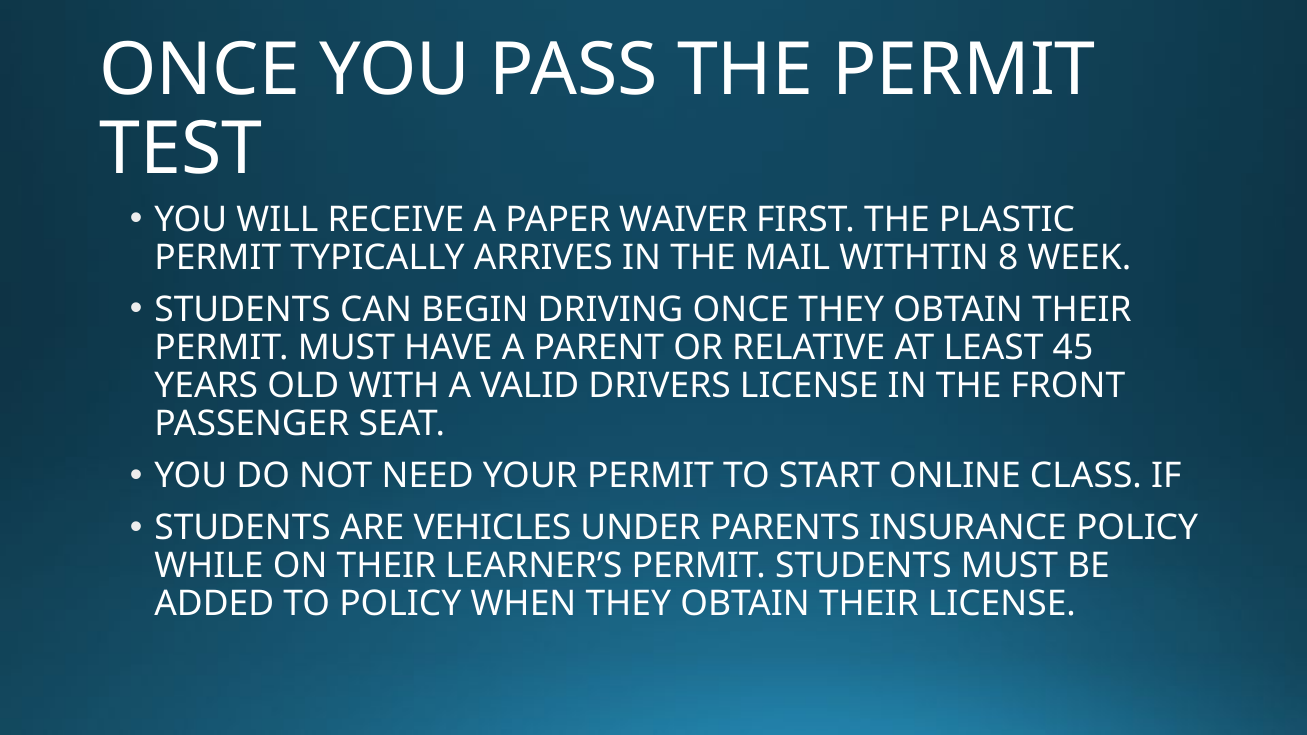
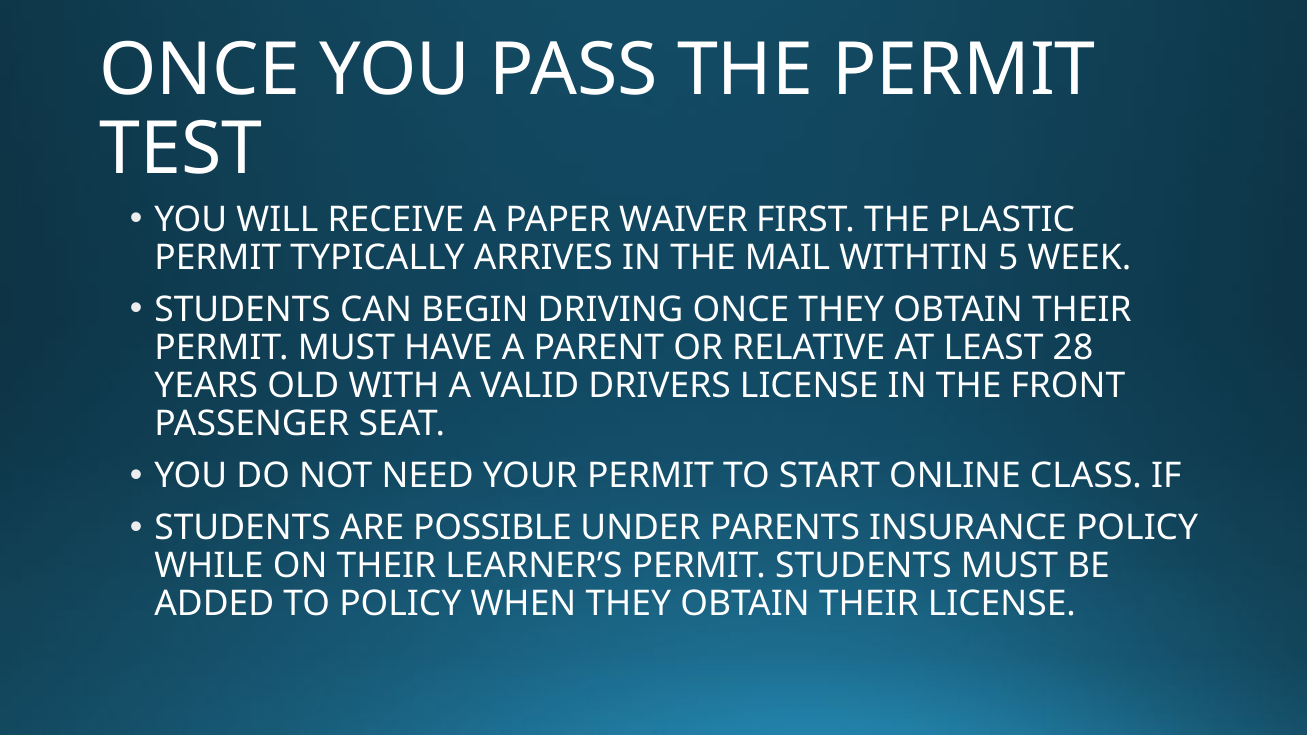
8: 8 -> 5 (1008, 258)
45: 45 -> 28 (1073, 348)
VEHICLES: VEHICLES -> POSSIBLE (493, 528)
